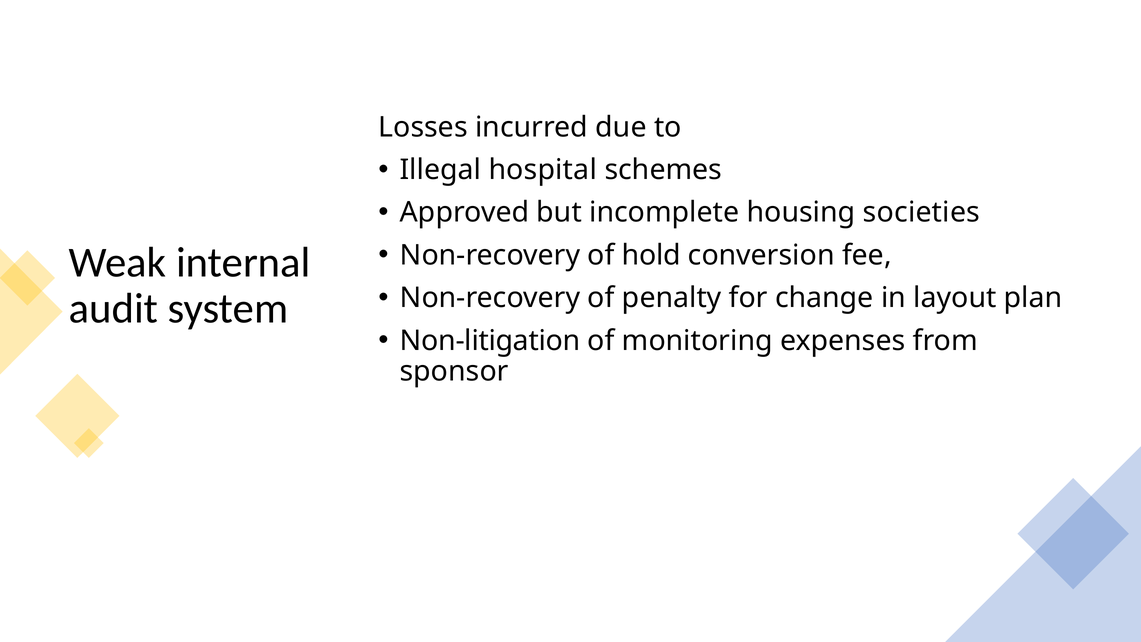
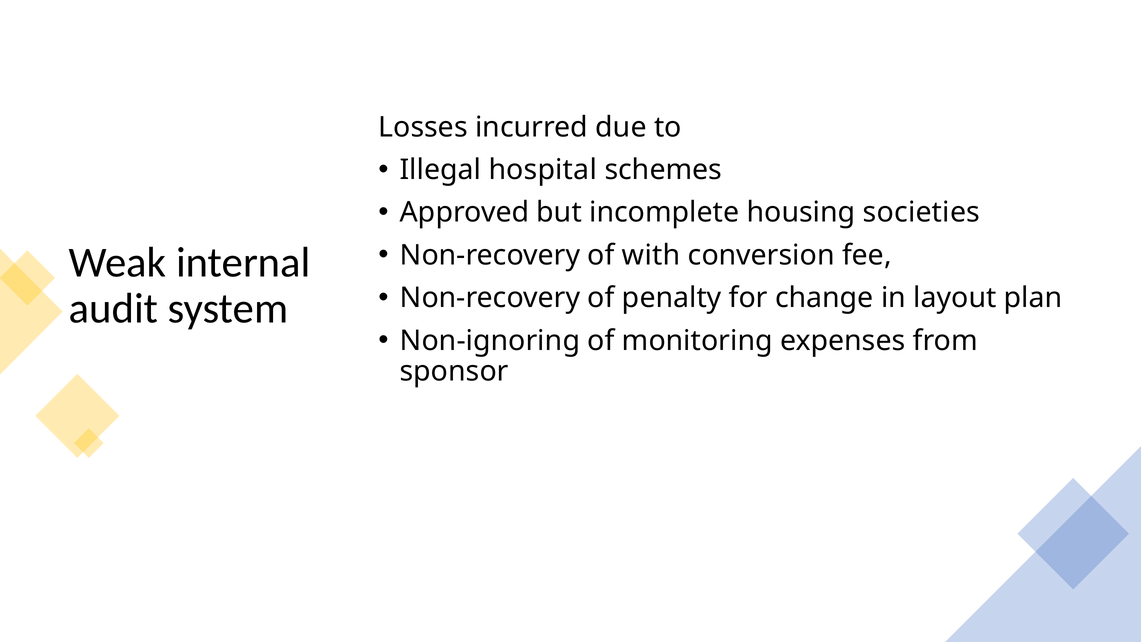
hold: hold -> with (651, 255)
Non-litigation: Non-litigation -> Non-ignoring (490, 340)
